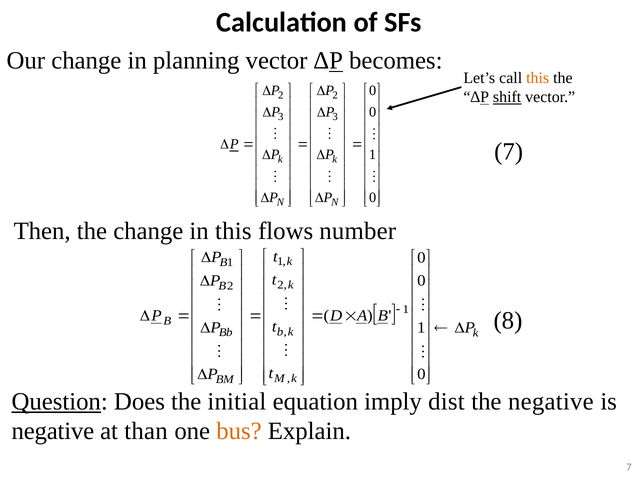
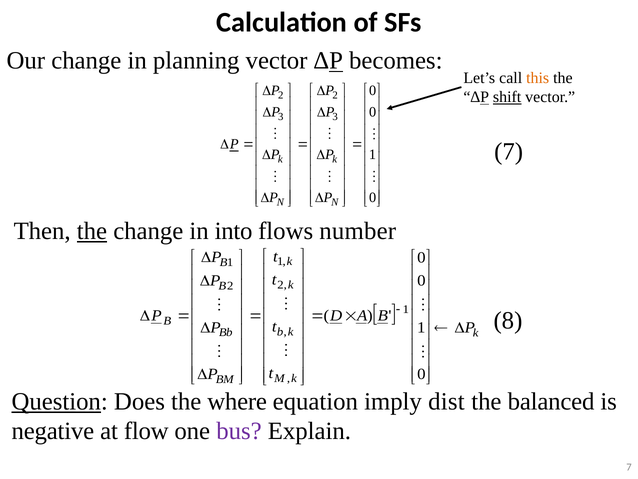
the underline: none -> present (92, 231)
in this: this -> into (234, 231)
initial: initial -> where (237, 401)
the negative: negative -> balanced (551, 401)
than: than -> flow (146, 431)
bus colour: orange -> purple (239, 431)
